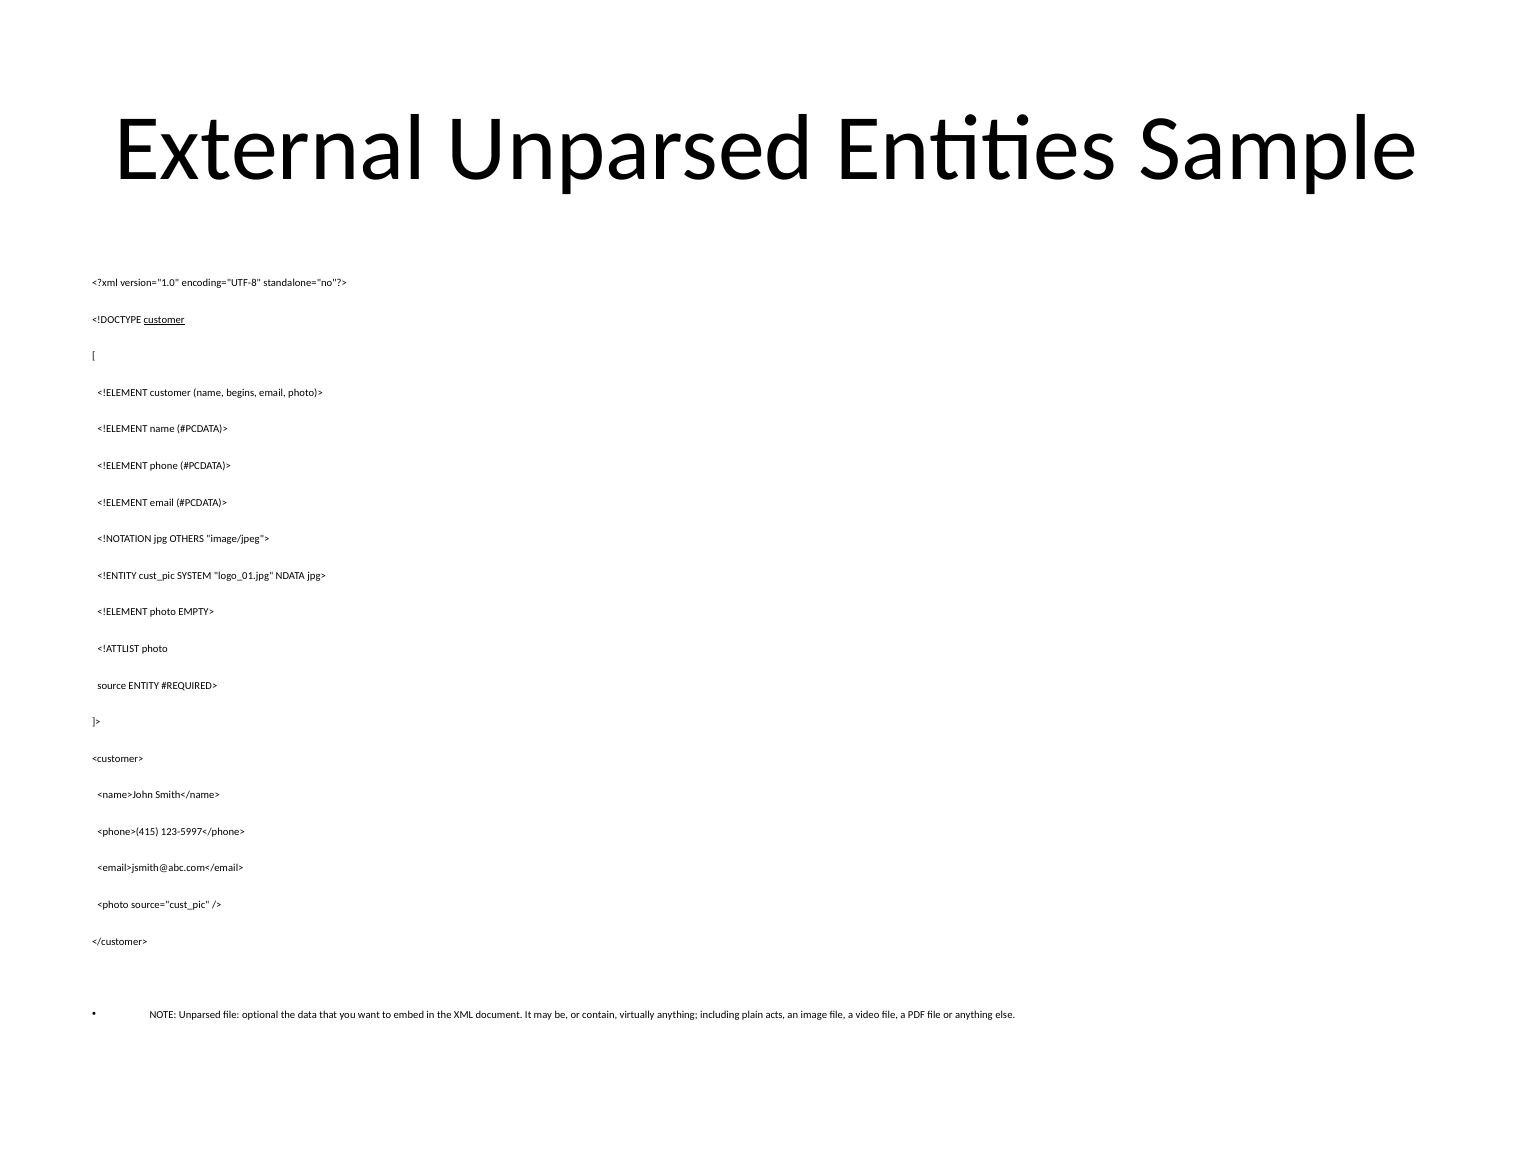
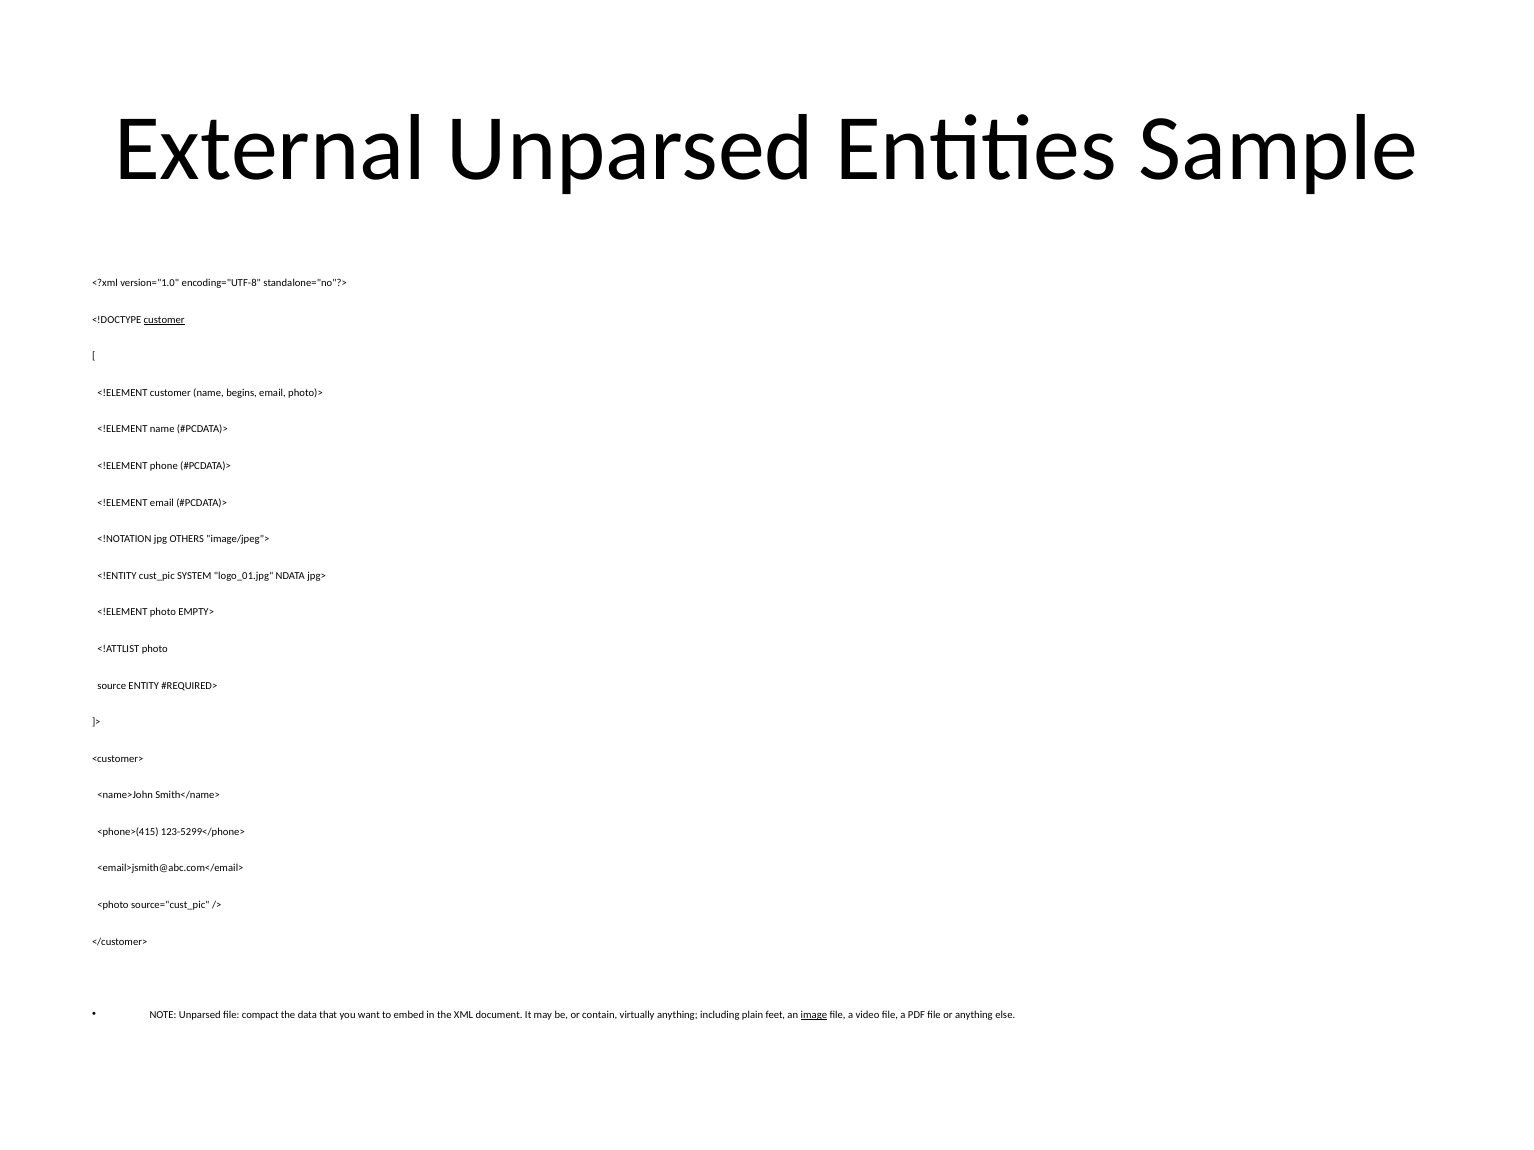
123-5997</phone>: 123-5997</phone> -> 123-5299</phone> (203, 832)
optional: optional -> compact (260, 1015)
acts: acts -> feet (775, 1015)
image underline: none -> present (814, 1015)
